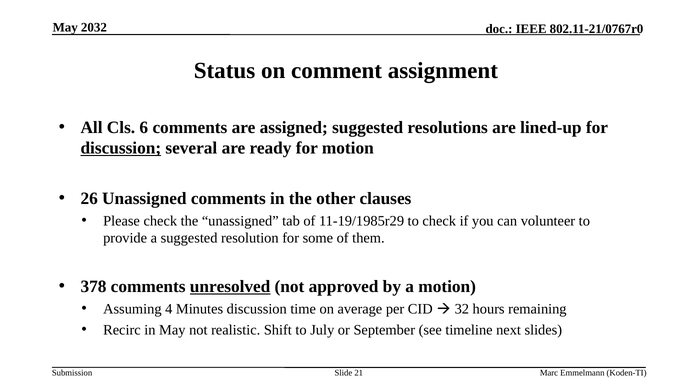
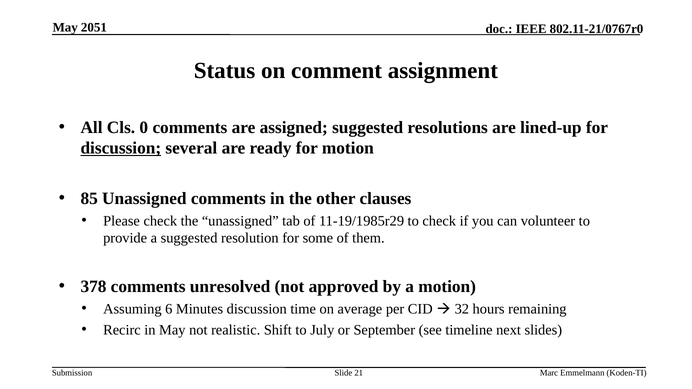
2032: 2032 -> 2051 (94, 28)
6: 6 -> 0 (144, 128)
26: 26 -> 85 (89, 198)
unresolved underline: present -> none (230, 287)
4: 4 -> 6 (169, 309)
